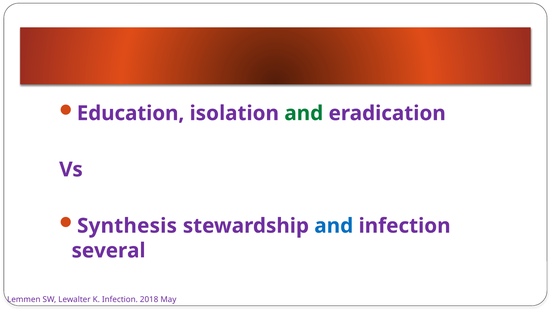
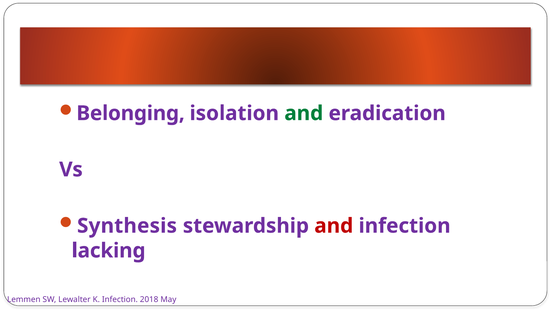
Education: Education -> Belonging (131, 113)
and colour: blue -> red (334, 226)
several: several -> lacking (109, 251)
